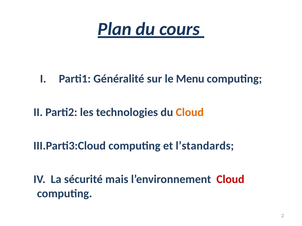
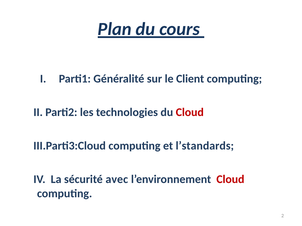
Menu: Menu -> Client (190, 79)
Cloud colour: orange -> red (190, 113)
mais: mais -> avec (117, 180)
